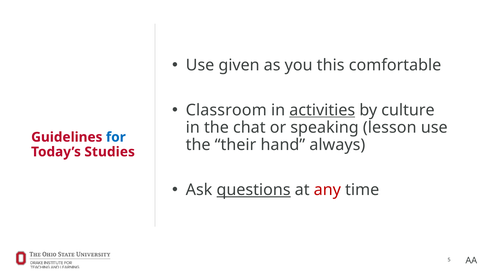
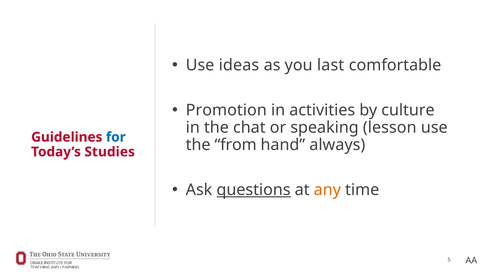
given: given -> ideas (239, 65)
this: this -> last (331, 65)
Classroom: Classroom -> Promotion (226, 110)
activities underline: present -> none (322, 110)
their: their -> from (236, 145)
any colour: red -> orange (327, 190)
